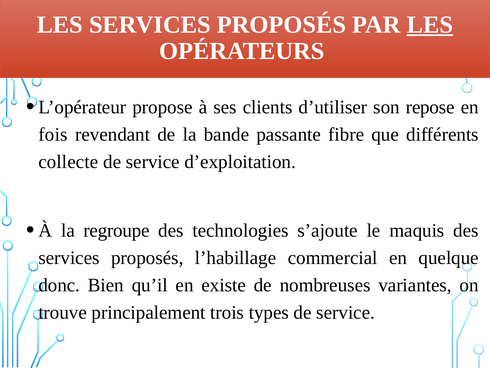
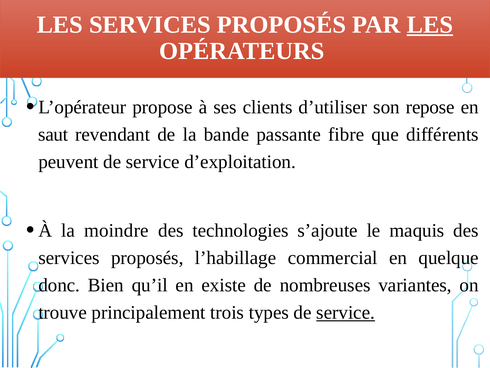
fois: fois -> saut (53, 134)
collecte: collecte -> peuvent (68, 162)
regroupe: regroupe -> moindre (116, 230)
service underline: none -> present (346, 312)
